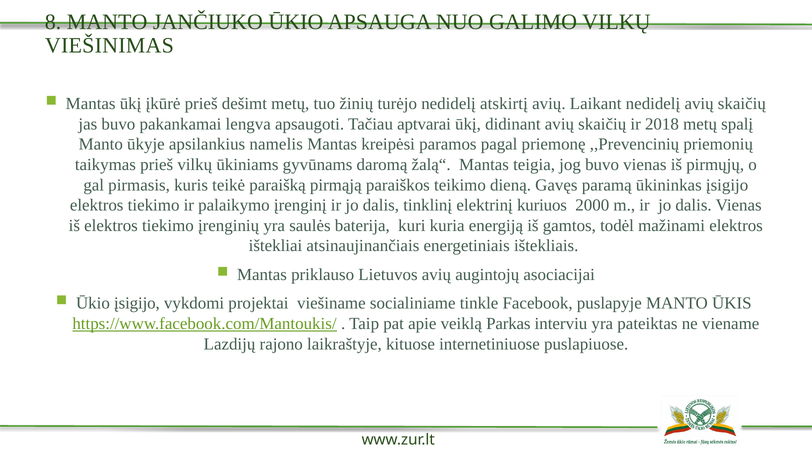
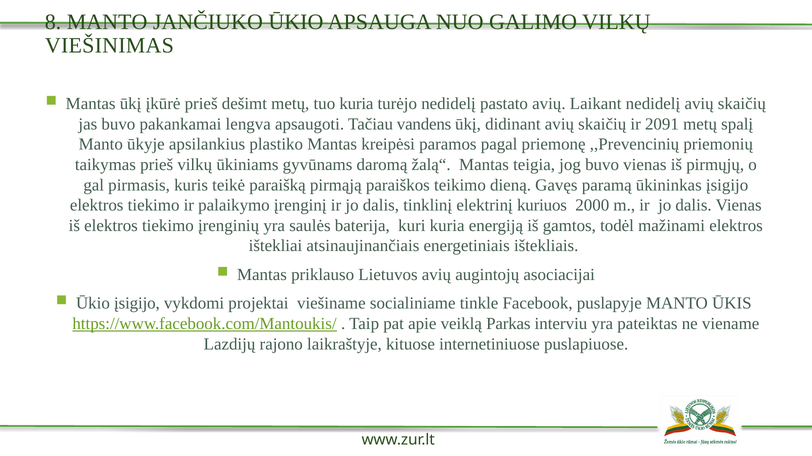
tuo žinių: žinių -> kuria (356, 104)
atskirtį: atskirtį -> pastato (504, 104)
aptvarai: aptvarai -> vandens (424, 124)
2018: 2018 -> 2091 (662, 124)
namelis: namelis -> plastiko (276, 145)
